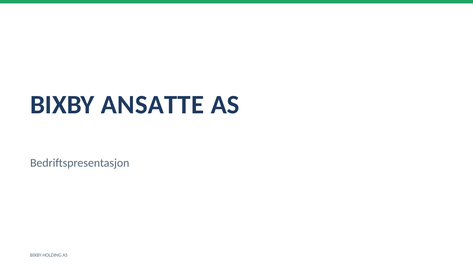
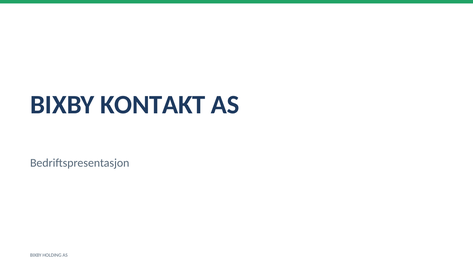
ANSATTE: ANSATTE -> KONTAKT (153, 105)
